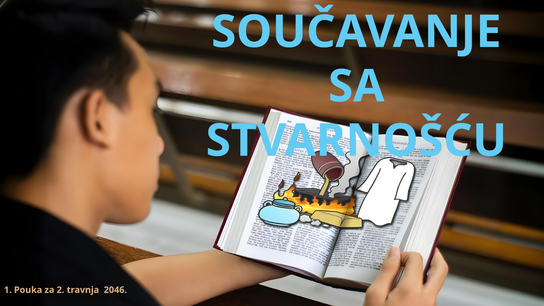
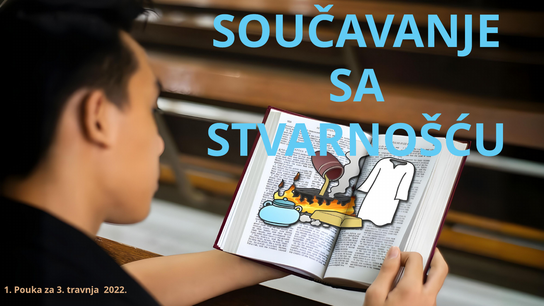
2: 2 -> 3 (61, 290)
2046: 2046 -> 2022 (115, 290)
